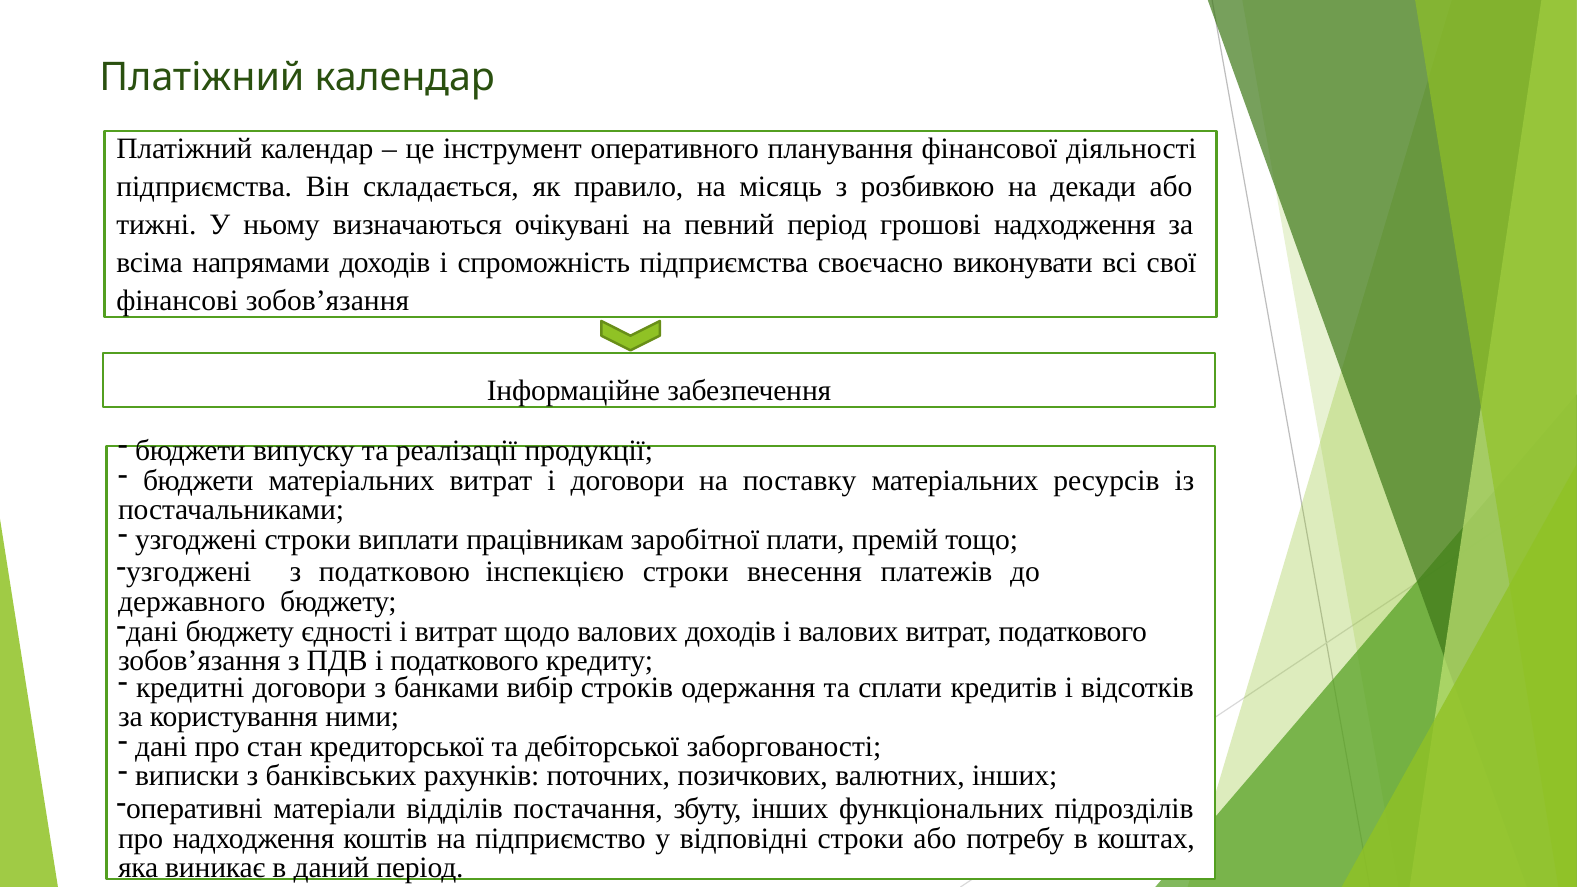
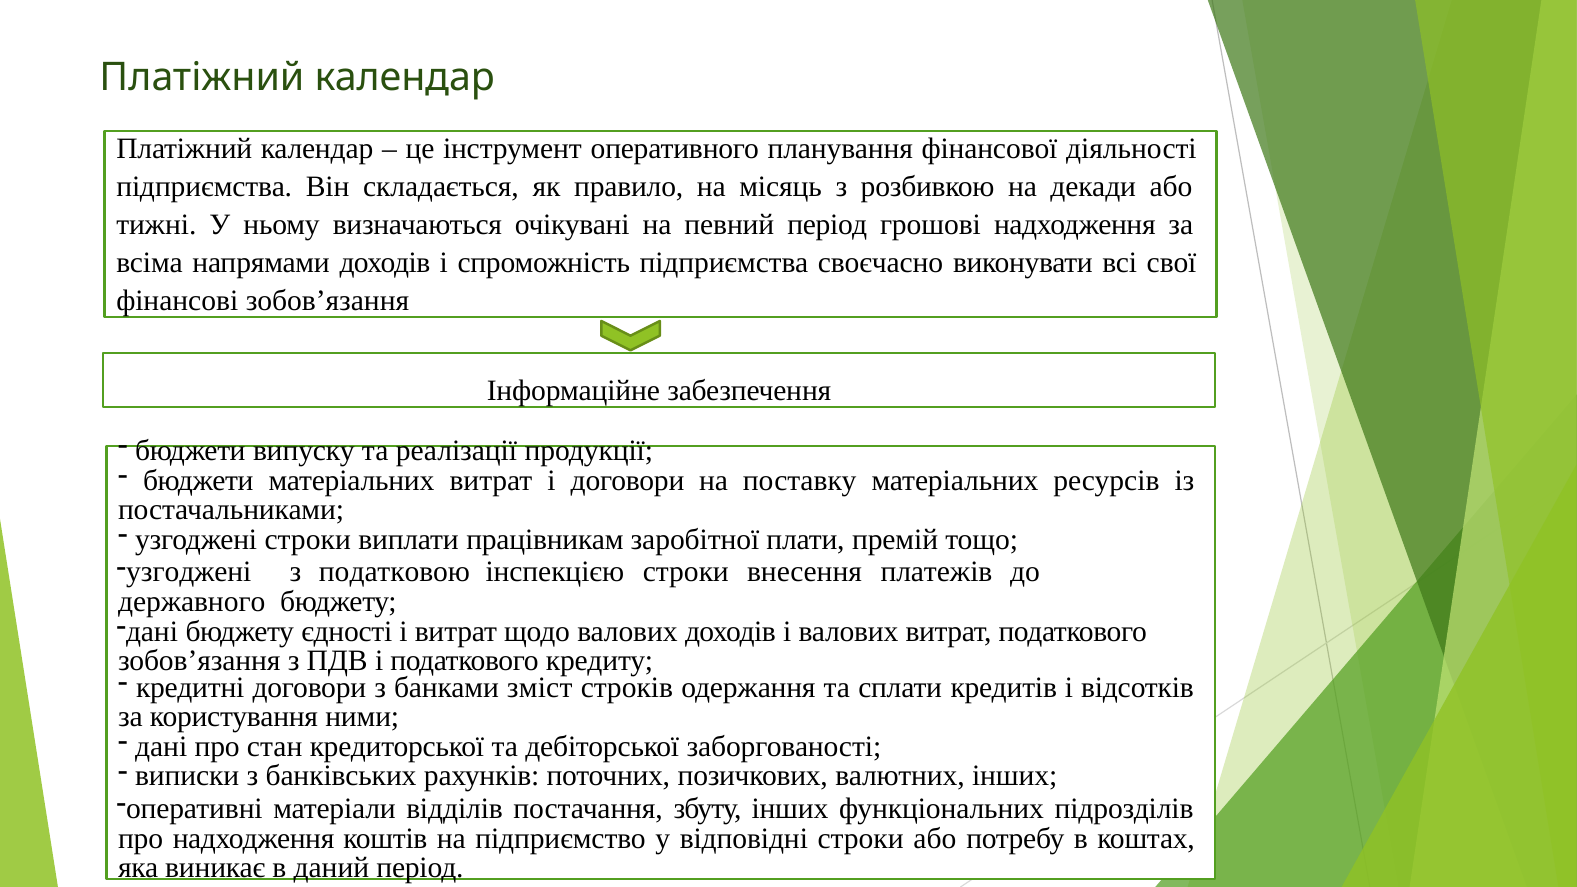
вибір: вибір -> зміст (540, 688)
